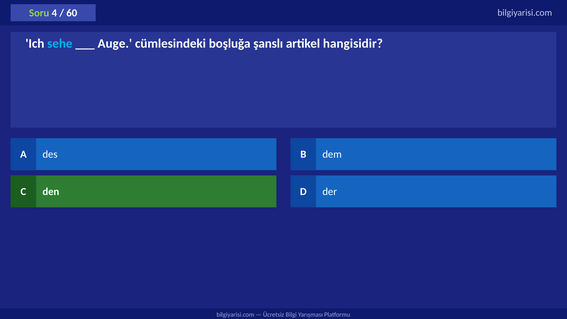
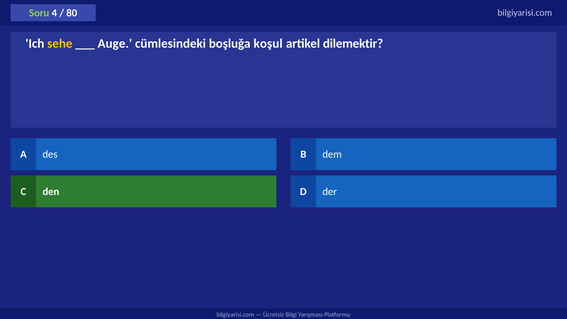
60: 60 -> 80 (72, 13)
sehe colour: light blue -> yellow (60, 44)
şanslı: şanslı -> koşul (268, 44)
hangisidir: hangisidir -> dilemektir (353, 44)
